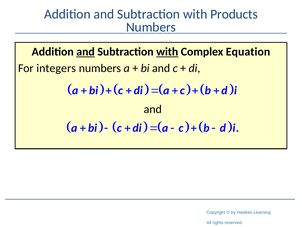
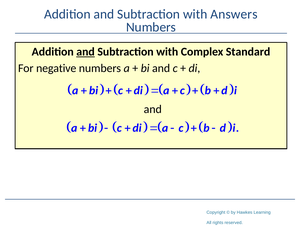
Products: Products -> Answers (234, 14)
with underline: present -> none (167, 52)
Equation: Equation -> Standard (248, 52)
integers: integers -> negative (56, 68)
